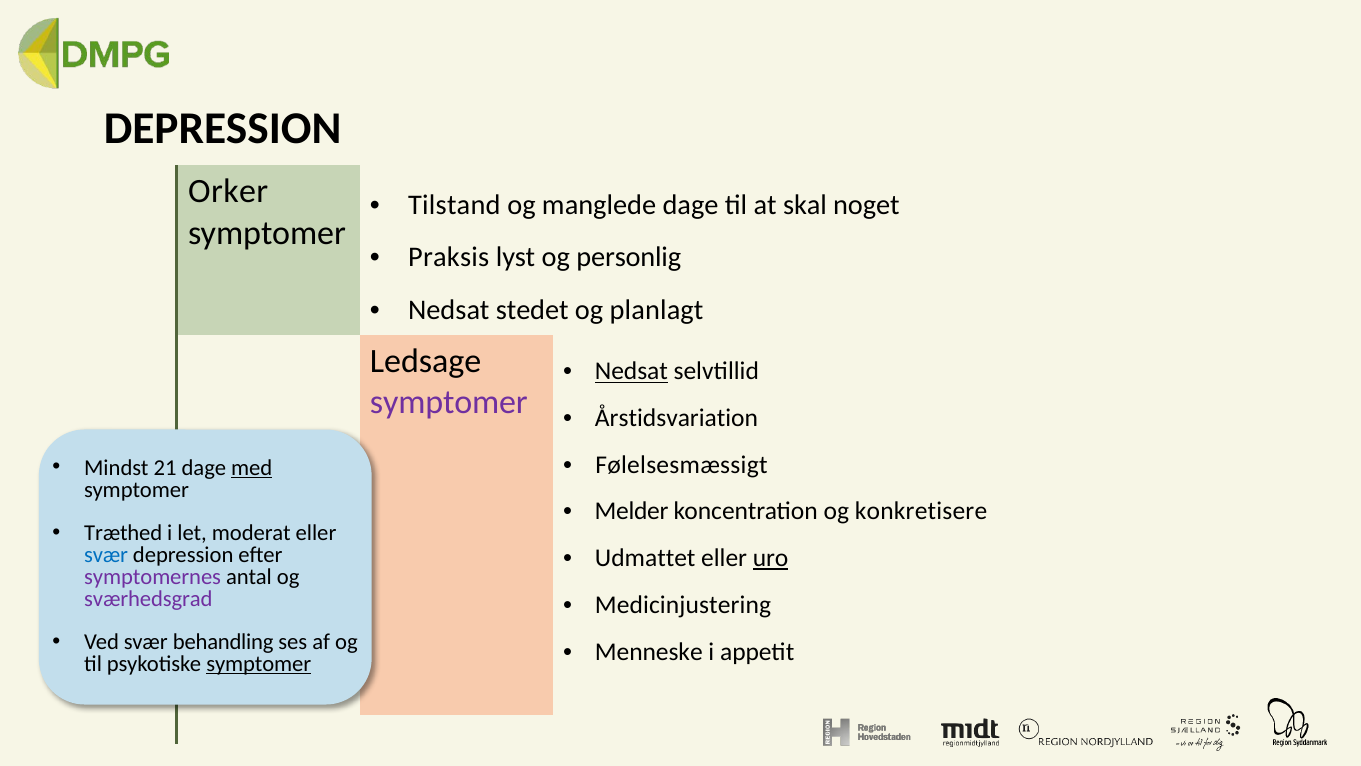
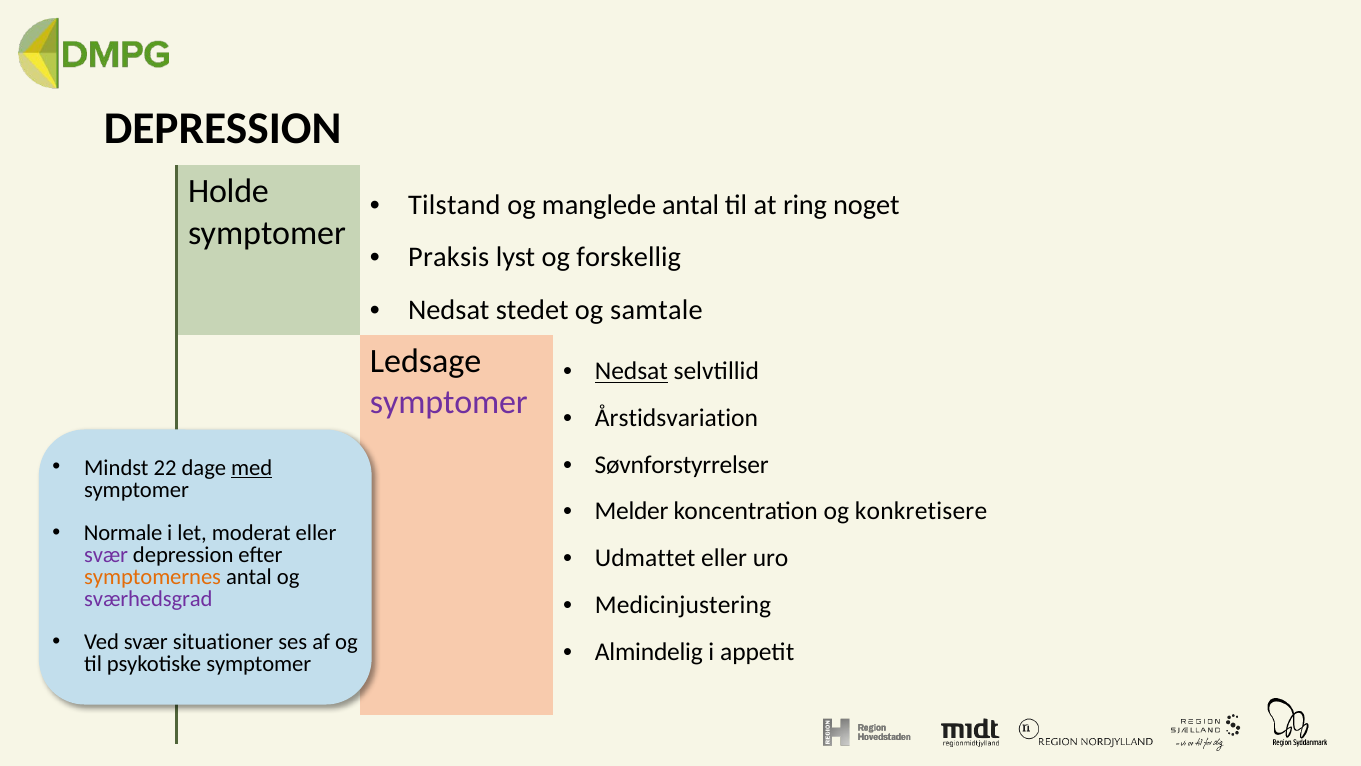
Orker: Orker -> Holde (228, 191)
manglede dage: dage -> antal (691, 205)
skal: skal -> ring (805, 205)
personlig: personlig -> forskellig (629, 257)
planlagt: planlagt -> samtale (656, 309)
Følelsesmæssigt: Følelsesmæssigt -> Søvnforstyrrelser (682, 464)
21: 21 -> 22 (165, 468)
Træthed: Træthed -> Normale (123, 533)
svær colour: blue -> purple (106, 555)
uro underline: present -> none (771, 558)
symptomernes colour: purple -> orange (153, 577)
behandling: behandling -> situationer (223, 642)
Menneske: Menneske -> Almindelig (649, 651)
symptomer underline: present -> none (259, 664)
